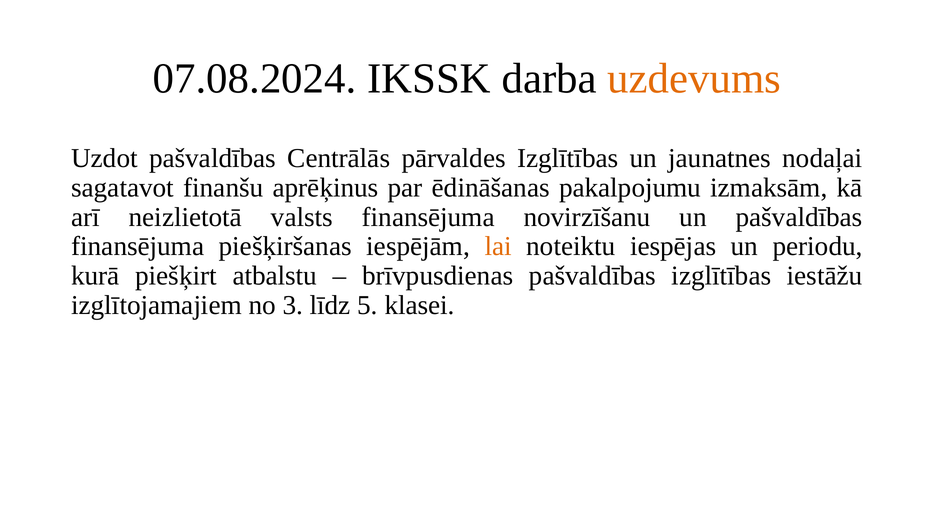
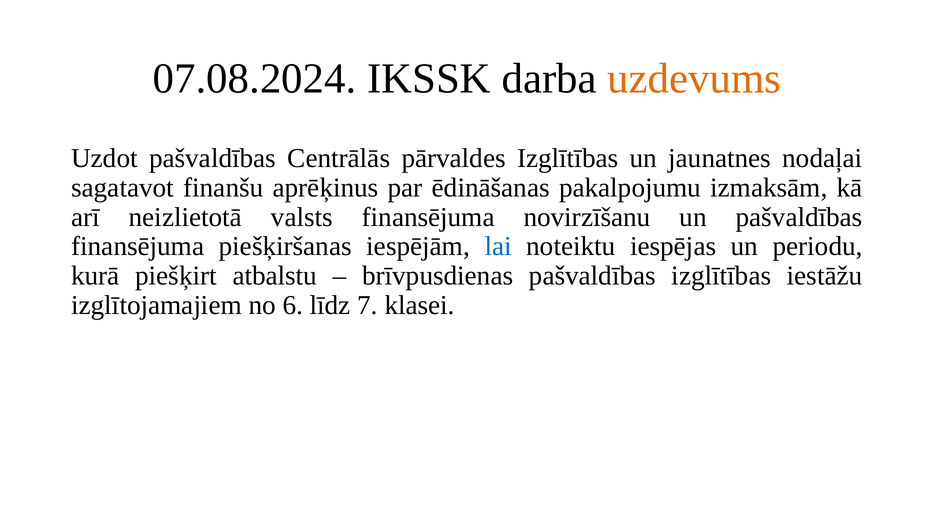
lai colour: orange -> blue (498, 246)
3: 3 -> 6 (293, 305)
5: 5 -> 7 (368, 305)
